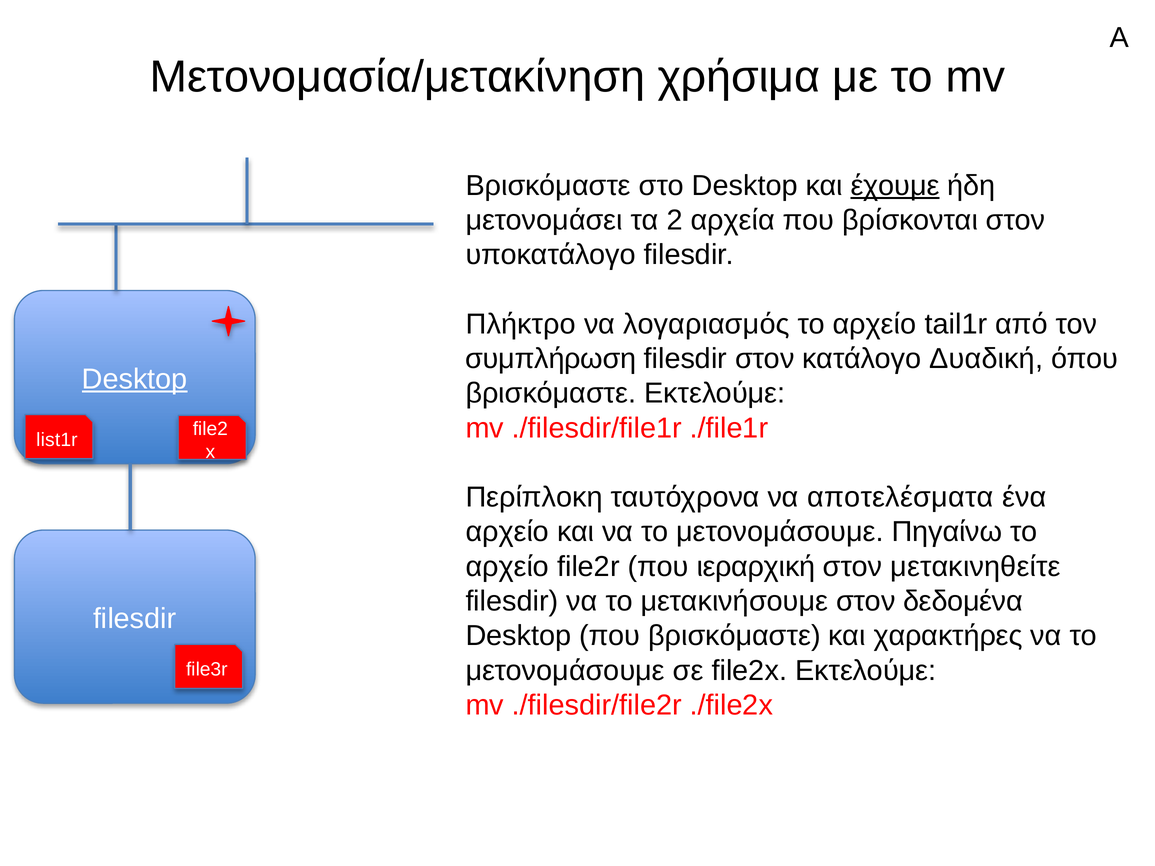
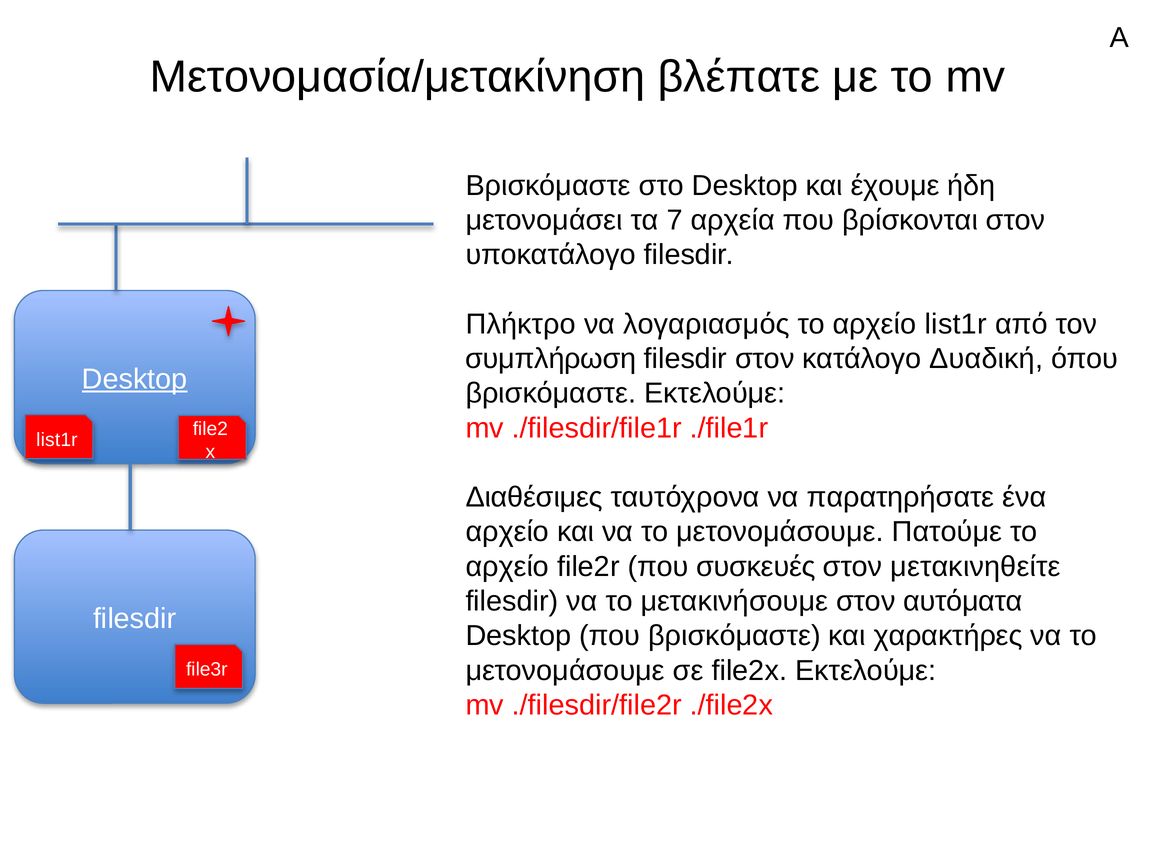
χρήσιμα: χρήσιμα -> βλέπατε (739, 77)
έχουμε underline: present -> none (895, 186)
2: 2 -> 7 (675, 220)
αρχείο tail1r: tail1r -> list1r (956, 324)
Περίπλοκη: Περίπλοκη -> Διαθέσιμες (534, 497)
αποτελέσματα: αποτελέσματα -> παρατηρήσατε (901, 497)
Πηγαίνω: Πηγαίνω -> Πατούμε (947, 532)
ιεραρχική: ιεραρχική -> συσκευές (756, 567)
δεδομένα: δεδομένα -> αυτόματα (963, 601)
